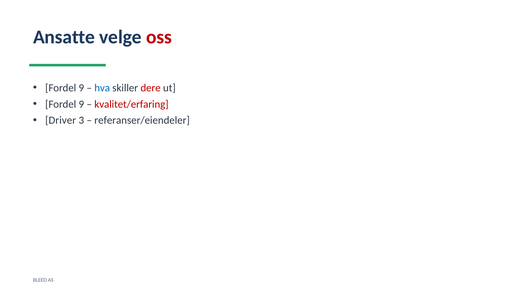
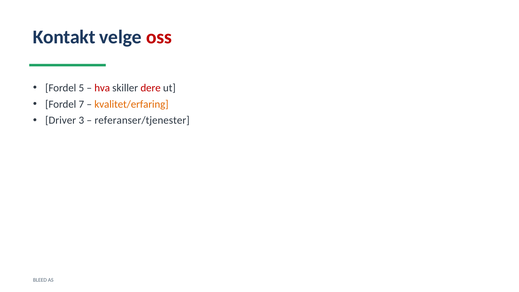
Ansatte: Ansatte -> Kontakt (64, 37)
9: 9 -> 5 (81, 88)
hva colour: blue -> red (102, 88)
9: 9 -> 7 (81, 104)
kvalitet/erfaring colour: red -> orange (131, 104)
referanser/eiendeler: referanser/eiendeler -> referanser/tjenester (142, 120)
